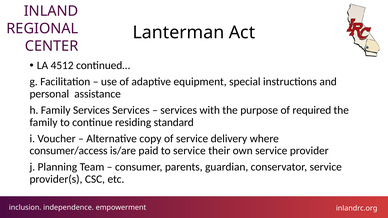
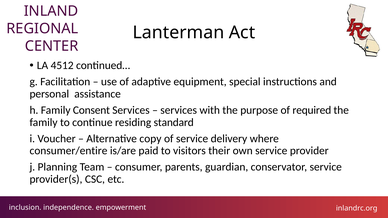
Family Services: Services -> Consent (91, 110)
consumer/access: consumer/access -> consumer/entire (68, 151)
to service: service -> visitors (189, 151)
